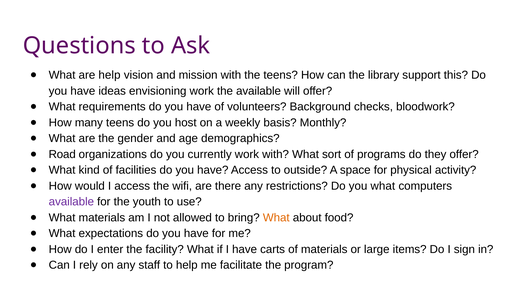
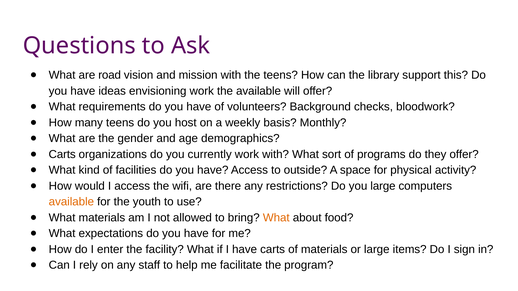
are help: help -> road (110, 75)
Road: Road -> Carts (62, 154)
you what: what -> large (383, 186)
available colour: purple -> orange (71, 202)
